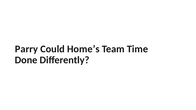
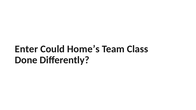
Parry: Parry -> Enter (26, 49)
Time: Time -> Class (137, 49)
